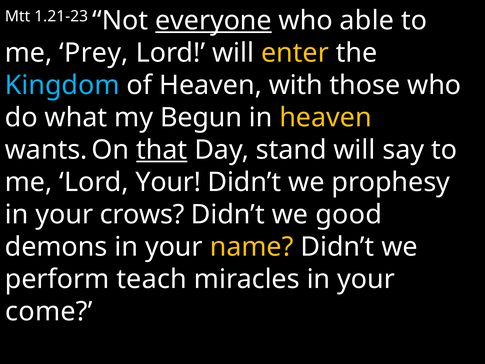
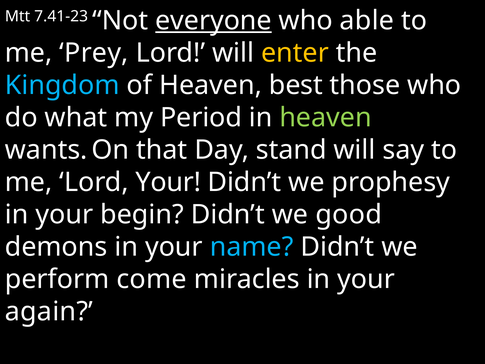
1.21-23: 1.21-23 -> 7.41-23 (61, 16)
with: with -> best (296, 85)
Begun: Begun -> Period (201, 117)
heaven colour: yellow -> light green (326, 117)
that underline: present -> none (162, 150)
crows: crows -> begin (142, 214)
name colour: yellow -> light blue (252, 247)
teach: teach -> come (152, 279)
come: come -> again (49, 311)
